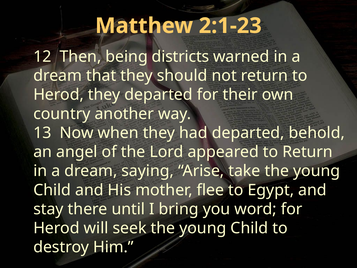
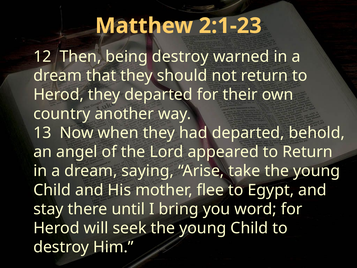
being districts: districts -> destroy (180, 57)
